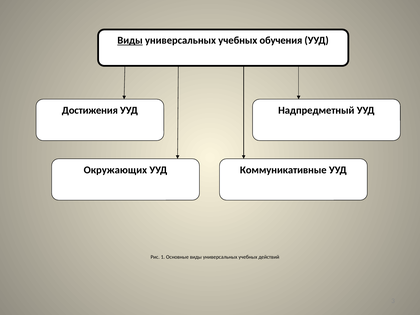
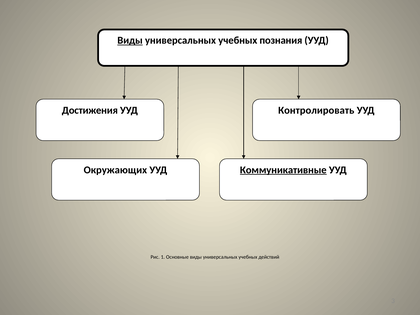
обучения: обучения -> познания (281, 40)
Надпредметный: Надпредметный -> Контролировать (316, 110)
Коммуникативные underline: none -> present (283, 170)
